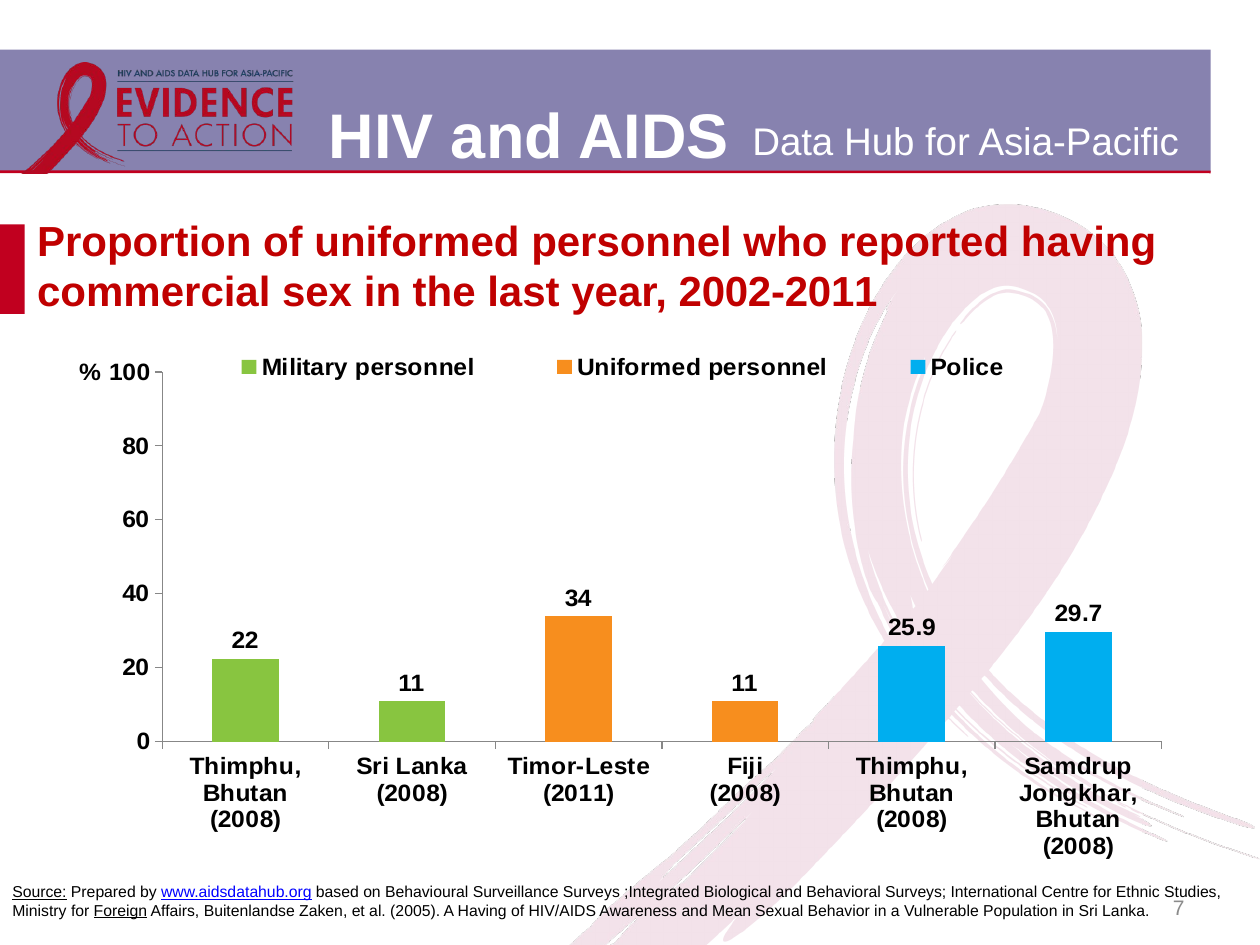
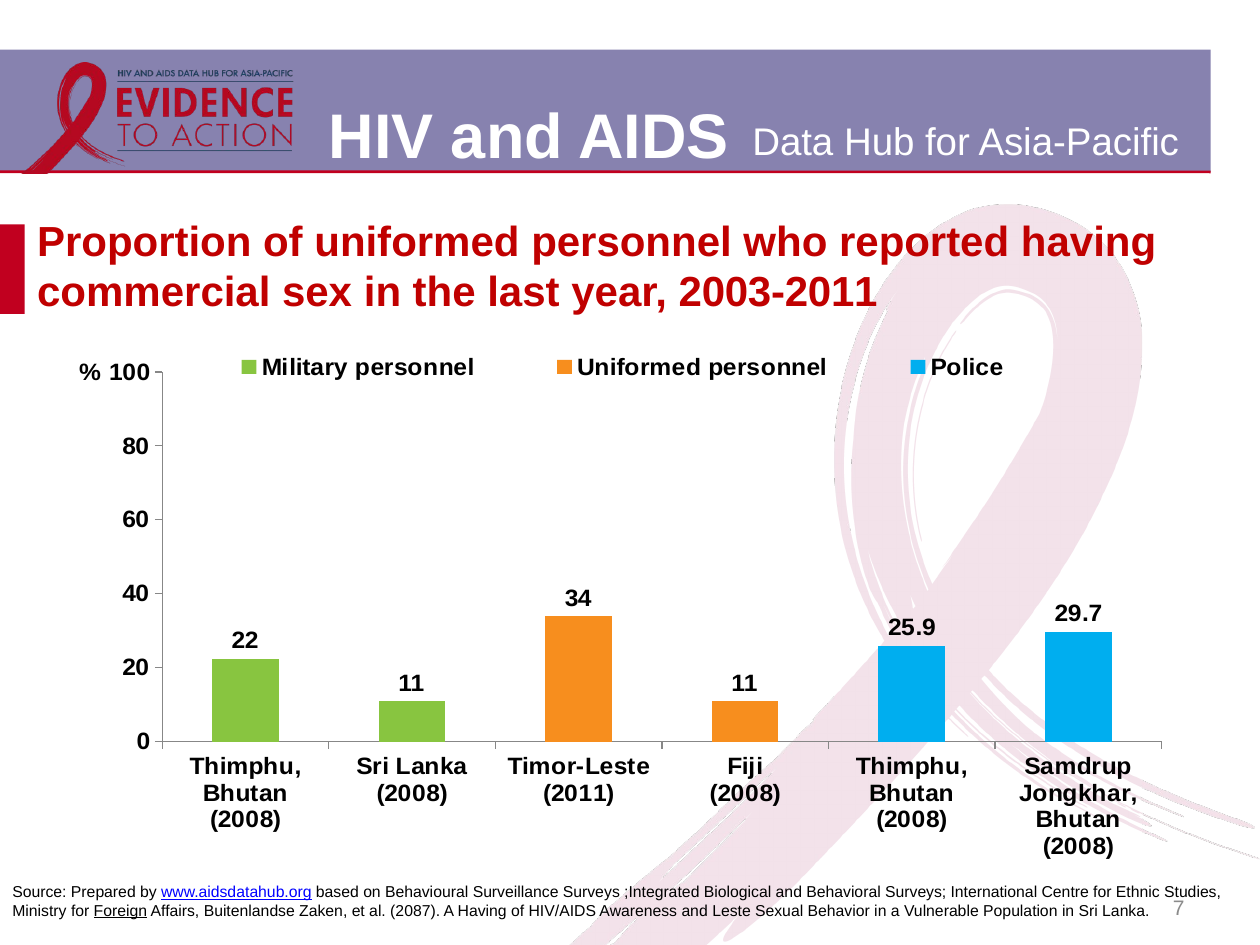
2002-2011: 2002-2011 -> 2003-2011 (778, 293)
Source underline: present -> none (39, 892)
2005: 2005 -> 2087 (415, 911)
Mean: Mean -> Leste (732, 911)
